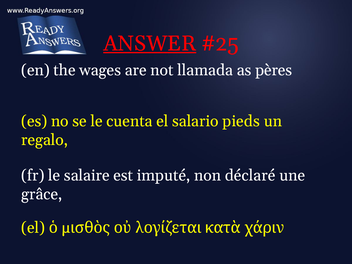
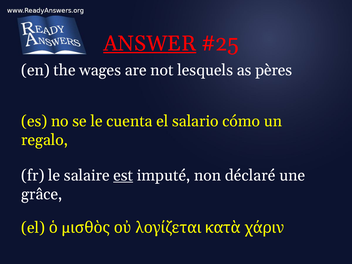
llamada: llamada -> lesquels (205, 70)
pieds: pieds -> cómo (241, 121)
est underline: none -> present (123, 175)
